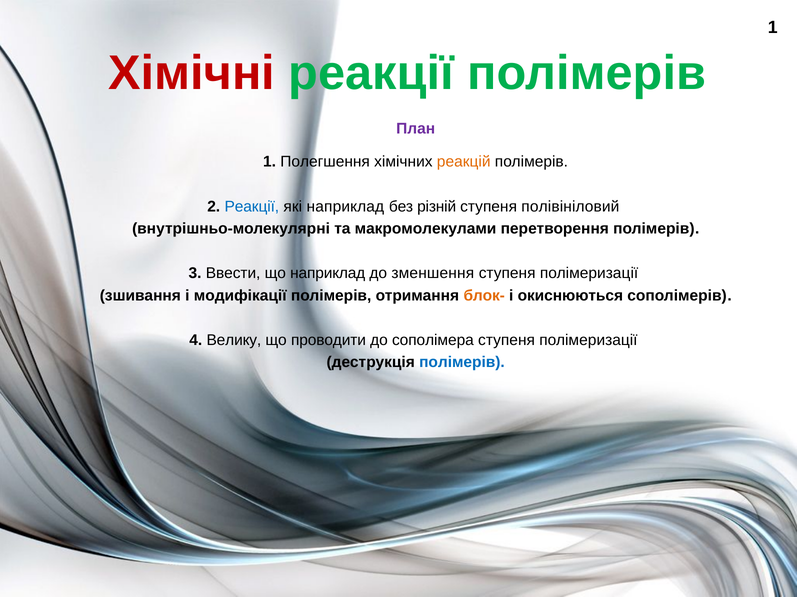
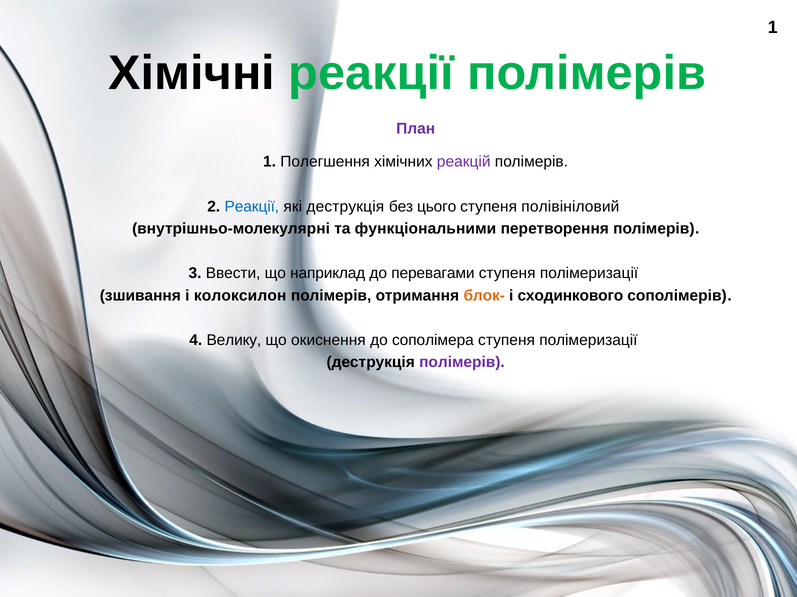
Хімічні colour: red -> black (192, 73)
реакцій colour: orange -> purple (464, 162)
які наприклад: наприклад -> деструкція (345, 207)
різній: різній -> цього (437, 207)
макромолекулами: макромолекулами -> функціональними (425, 229)
зменшення: зменшення -> перевагами (433, 274)
модифікації: модифікації -> колоксилон (240, 296)
окиснюються: окиснюються -> сходинкового (570, 296)
проводити: проводити -> окиснення (328, 341)
полімерів colour: blue -> purple (462, 363)
